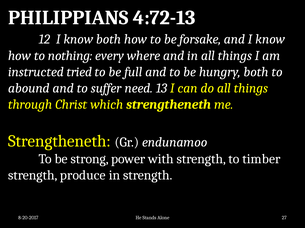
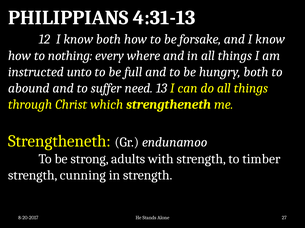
4:72-13: 4:72-13 -> 4:31-13 (164, 18)
tried: tried -> unto (79, 72)
power: power -> adults (128, 160)
produce: produce -> cunning (83, 176)
